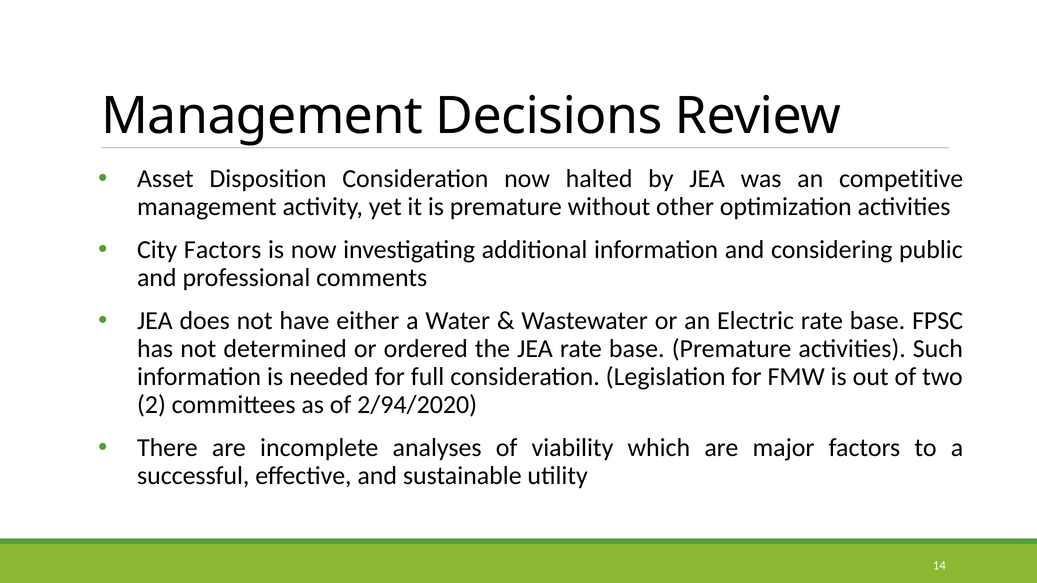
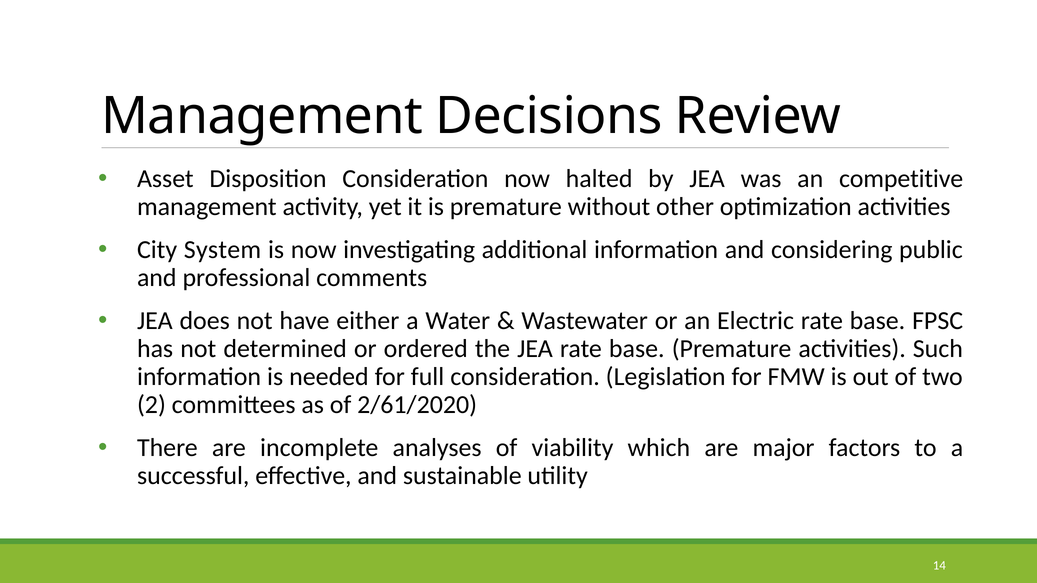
City Factors: Factors -> System (222, 250)
2/94/2020: 2/94/2020 -> 2/61/2020 (417, 405)
